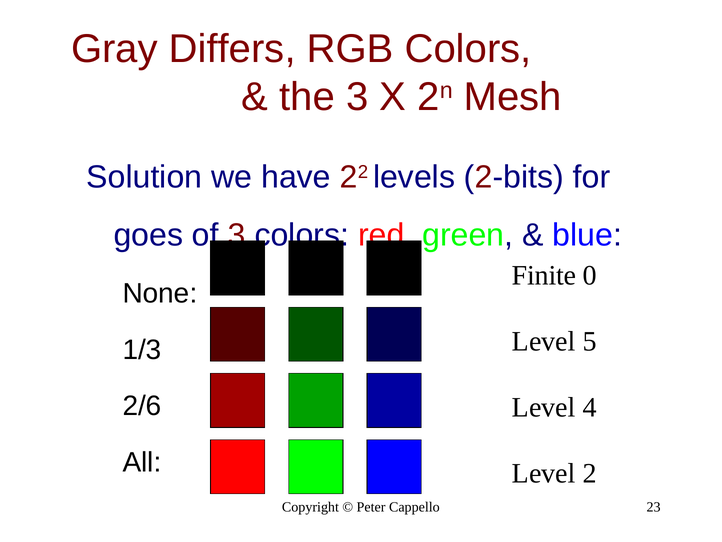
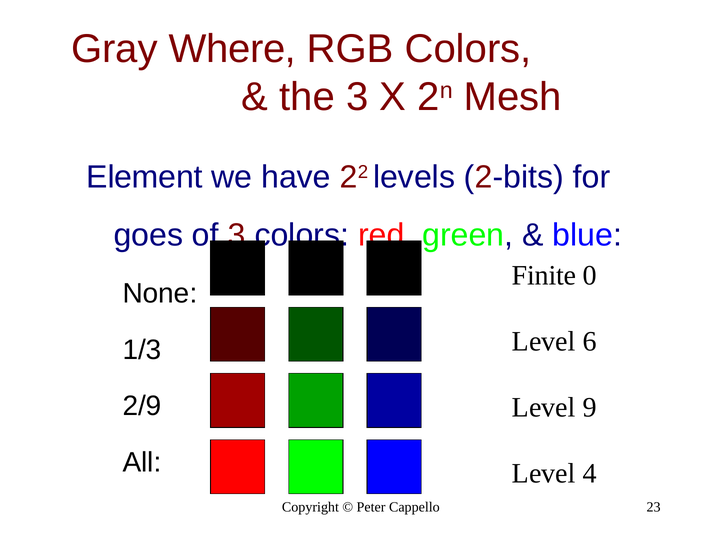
Differs: Differs -> Where (232, 49)
Solution: Solution -> Element (144, 177)
5: 5 -> 6 (590, 341)
2/6: 2/6 -> 2/9 (142, 406)
4: 4 -> 9 (590, 407)
2: 2 -> 4 (590, 473)
